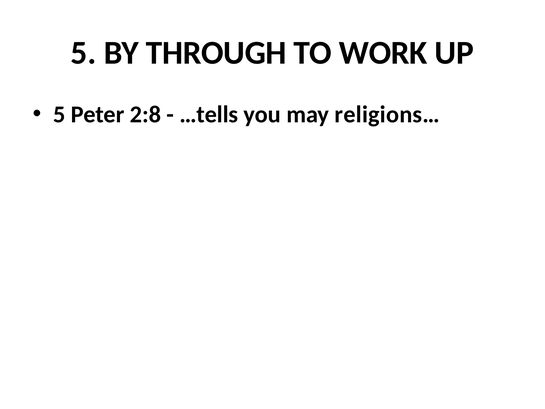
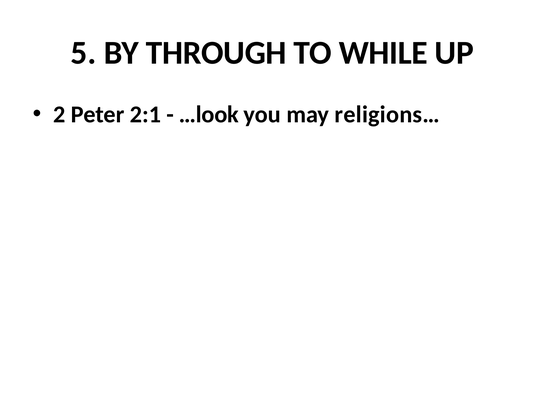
WORK: WORK -> WHILE (383, 53)
5: 5 -> 2 (59, 114)
2:8: 2:8 -> 2:1 (145, 114)
…tells: …tells -> …look (209, 114)
